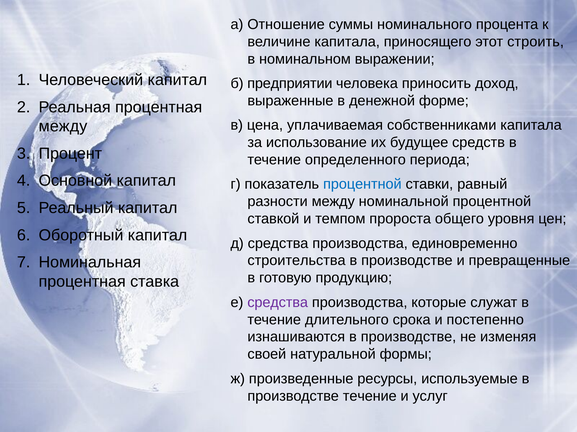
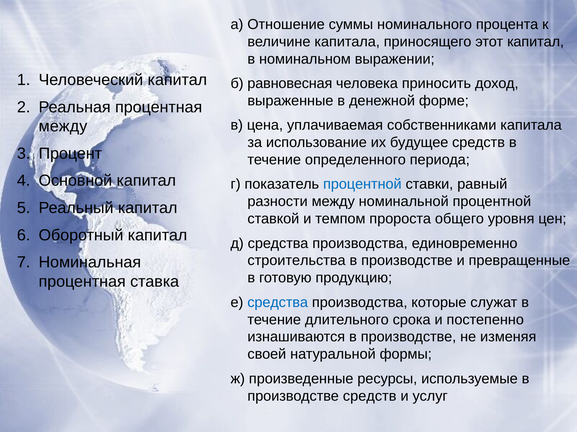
этот строить: строить -> капитал (536, 42)
предприятии: предприятии -> равновесная (290, 84)
средства colour: purple -> blue (278, 303)
производстве течение: течение -> средств (370, 397)
